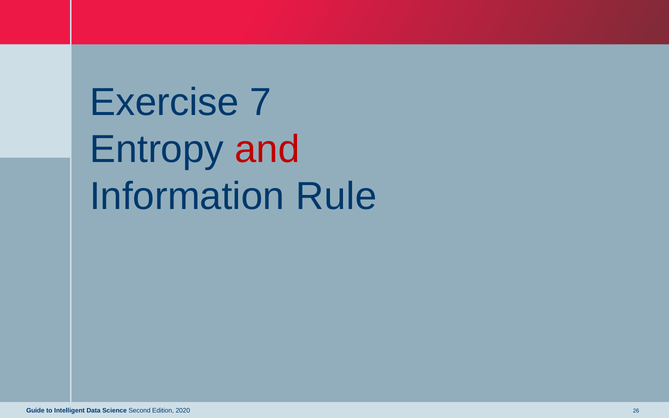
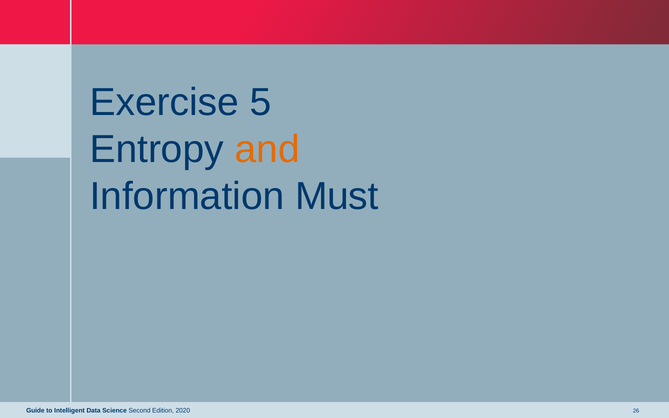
7: 7 -> 5 (261, 103)
and colour: red -> orange (267, 149)
Rule: Rule -> Must (337, 196)
